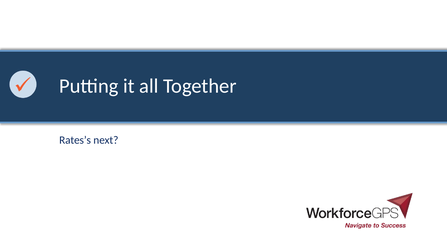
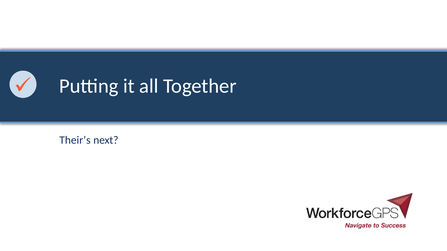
Rates’s: Rates’s -> Their’s (75, 140)
